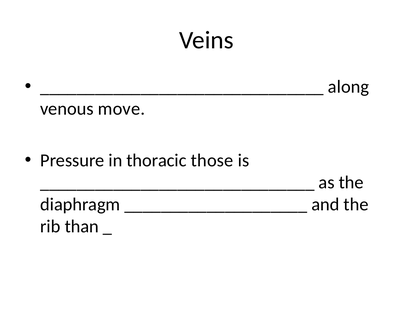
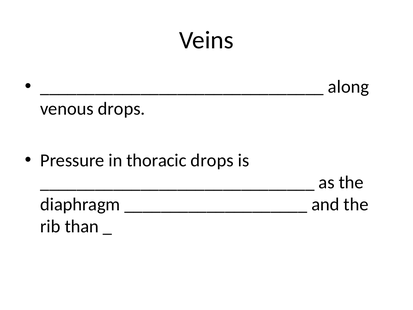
venous move: move -> drops (122, 109)
thoracic those: those -> drops (212, 160)
